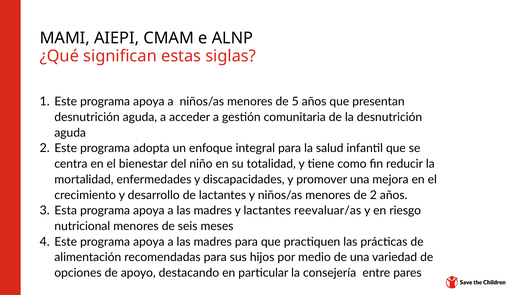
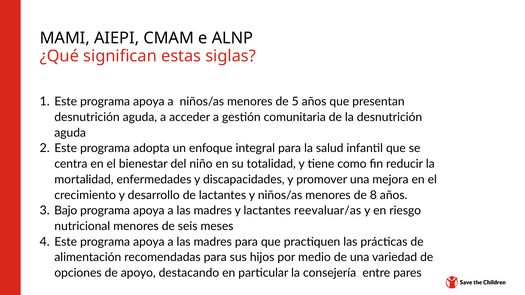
de 2: 2 -> 8 (373, 195)
Esta: Esta -> Bajo (66, 211)
